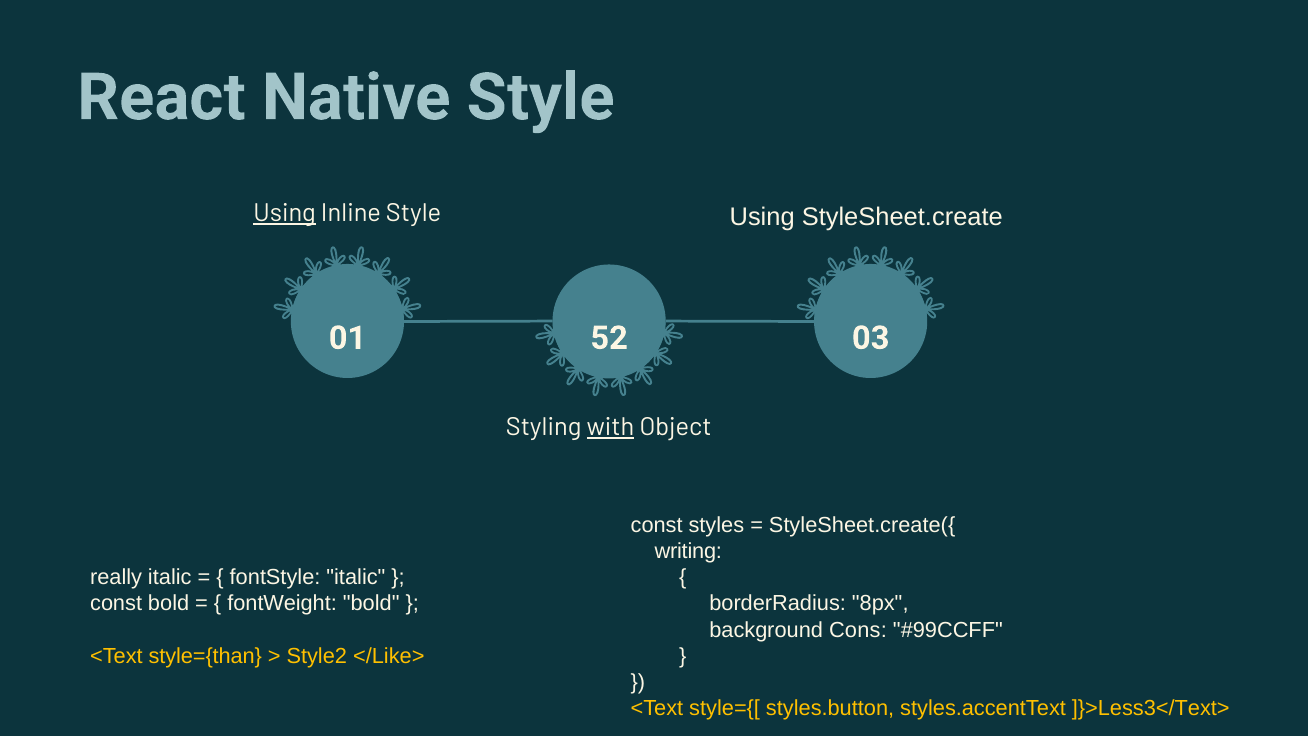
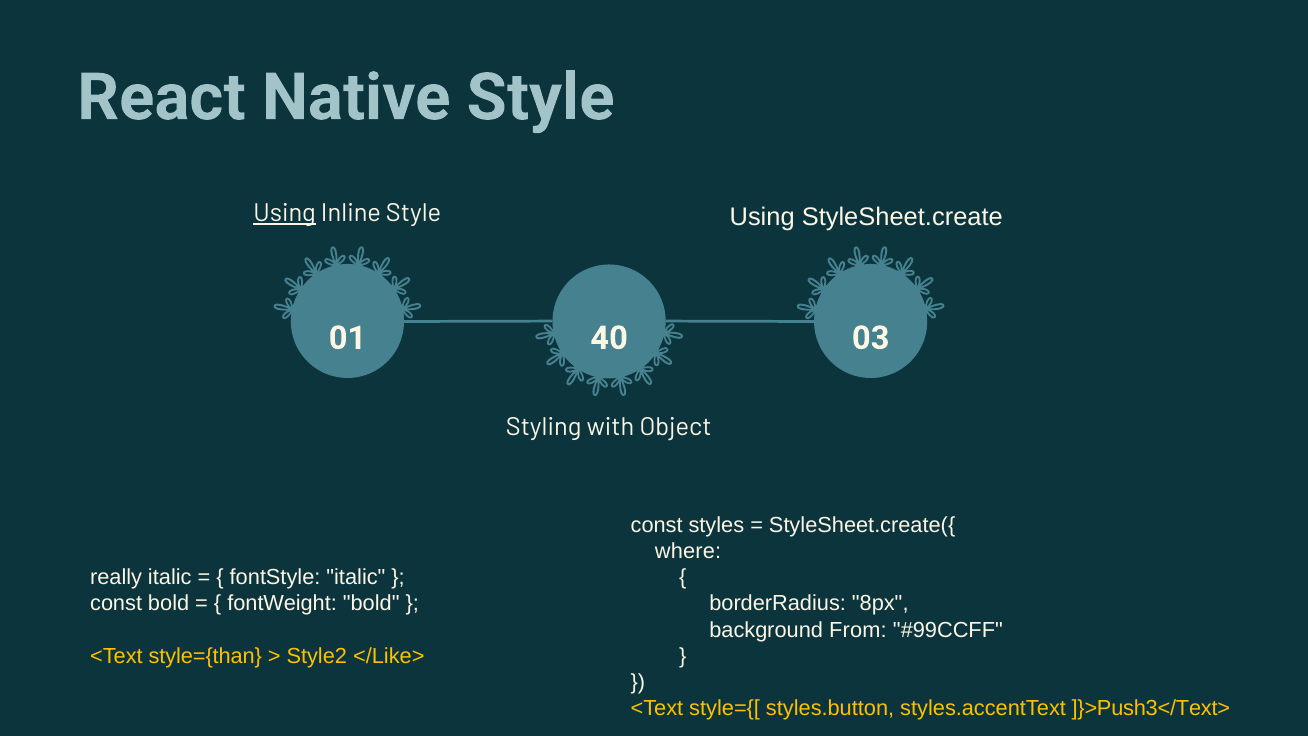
52: 52 -> 40 (609, 338)
with underline: present -> none (611, 427)
writing: writing -> where (688, 551)
Cons: Cons -> From (858, 630)
]}>Less3</Text>: ]}>Less3</Text> -> ]}>Push3</Text> (1151, 708)
